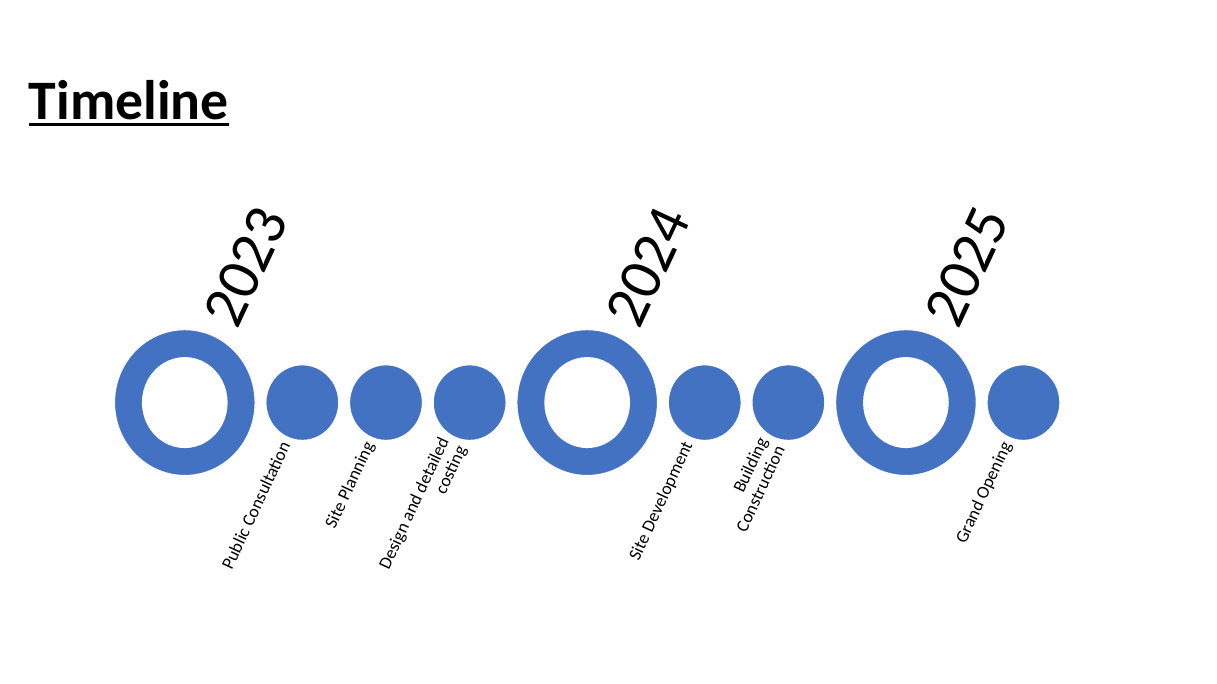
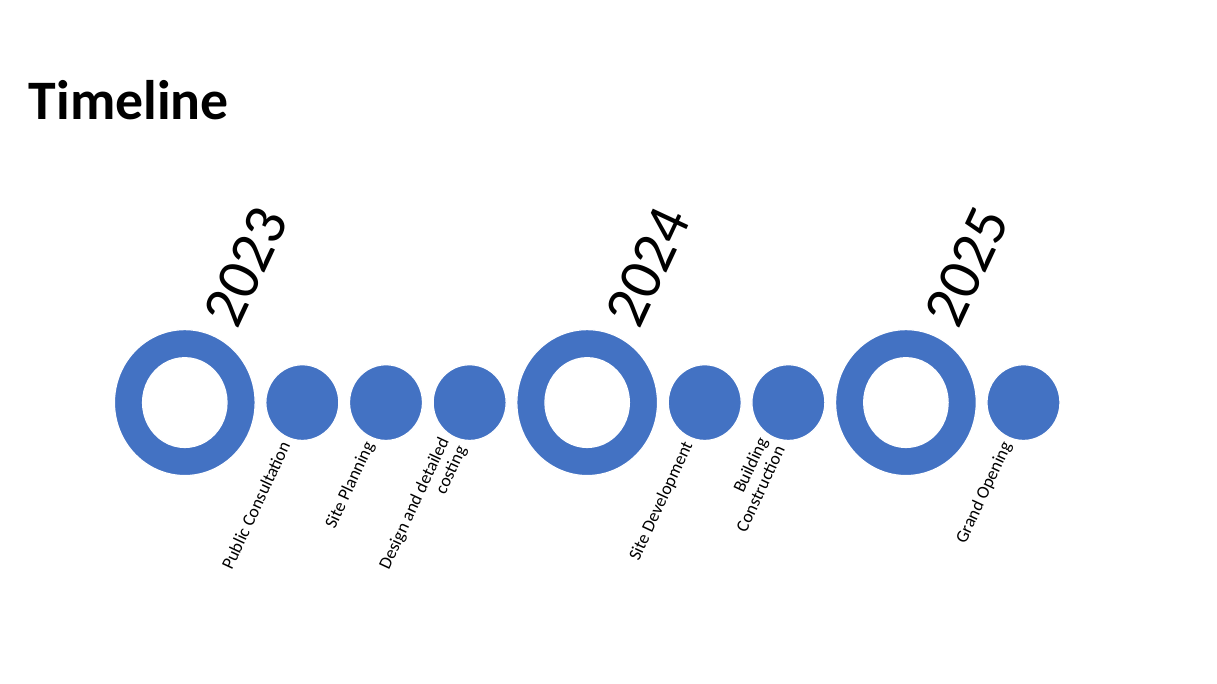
Timeline underline: present -> none (129, 101)
